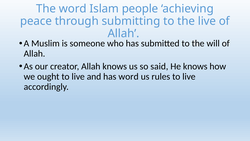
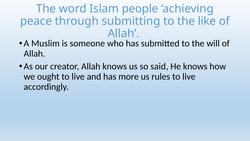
the live: live -> like (207, 21)
has word: word -> more (129, 76)
